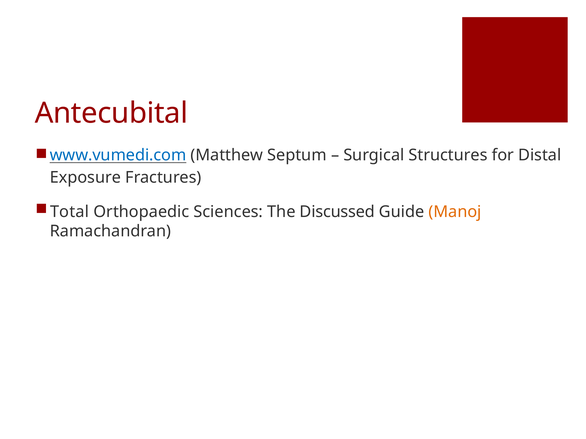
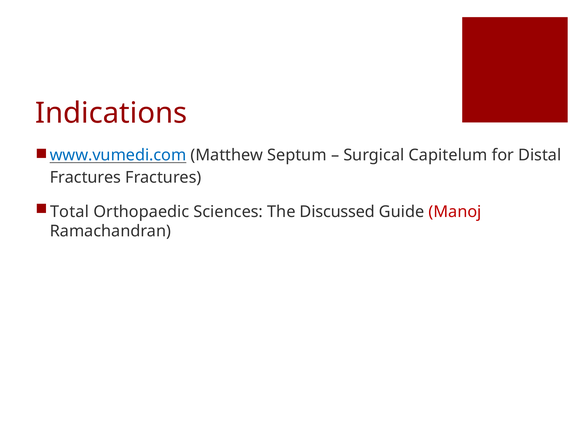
Antecubital: Antecubital -> Indications (111, 113)
Structures: Structures -> Capitelum (448, 155)
Exposure: Exposure -> Fractures (85, 178)
Manoj colour: orange -> red (455, 212)
